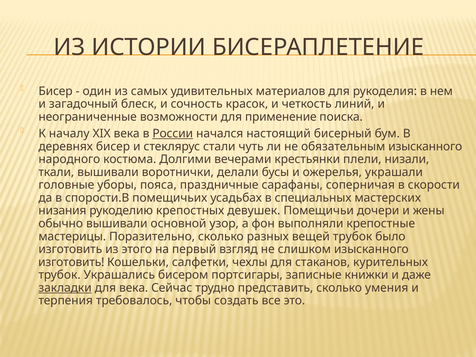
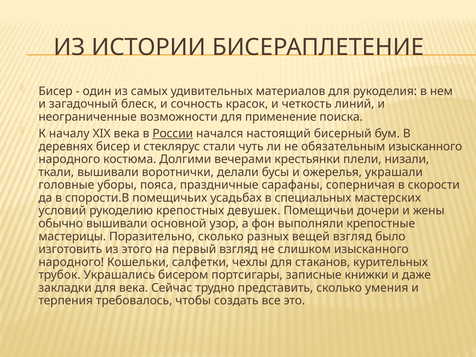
низания: низания -> условий (62, 211)
вещей трубок: трубок -> взгляд (353, 236)
изготовить: изготовить -> народного (71, 262)
закладки underline: present -> none (65, 288)
